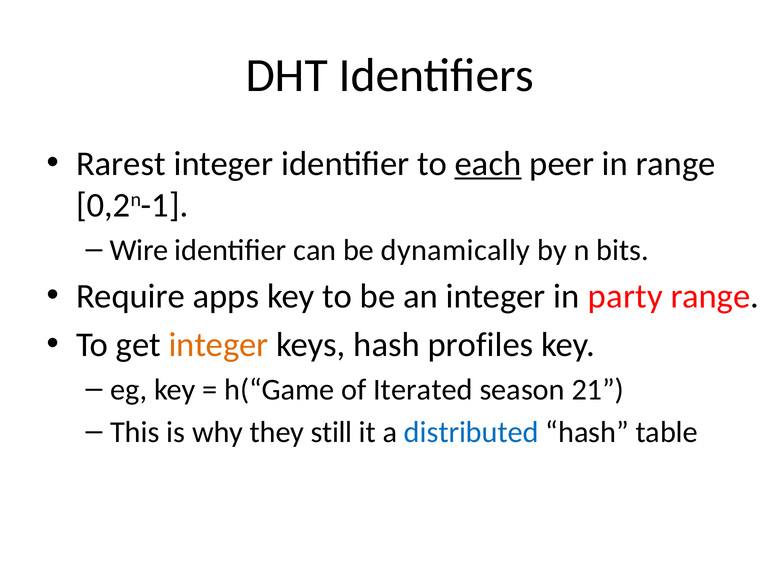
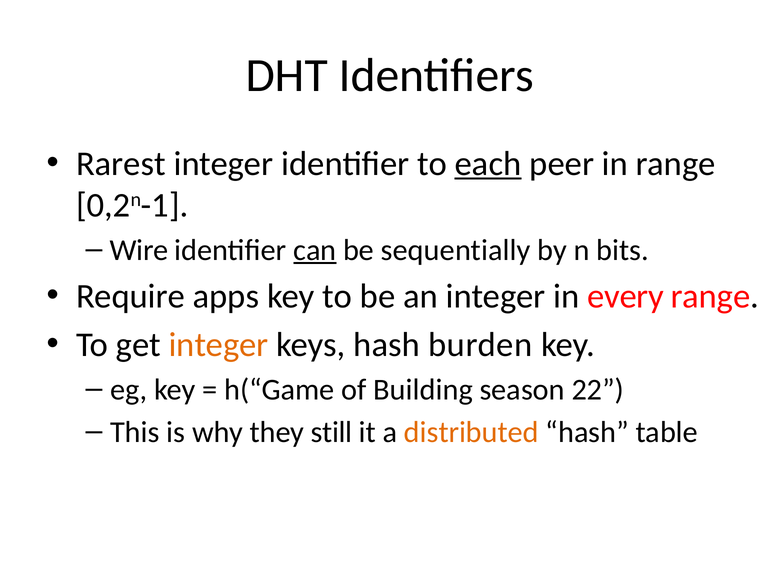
can underline: none -> present (315, 250)
dynamically: dynamically -> sequentially (456, 250)
party: party -> every (626, 296)
profiles: profiles -> burden (480, 345)
Iterated: Iterated -> Building (423, 390)
21: 21 -> 22 (598, 390)
distributed colour: blue -> orange (471, 432)
